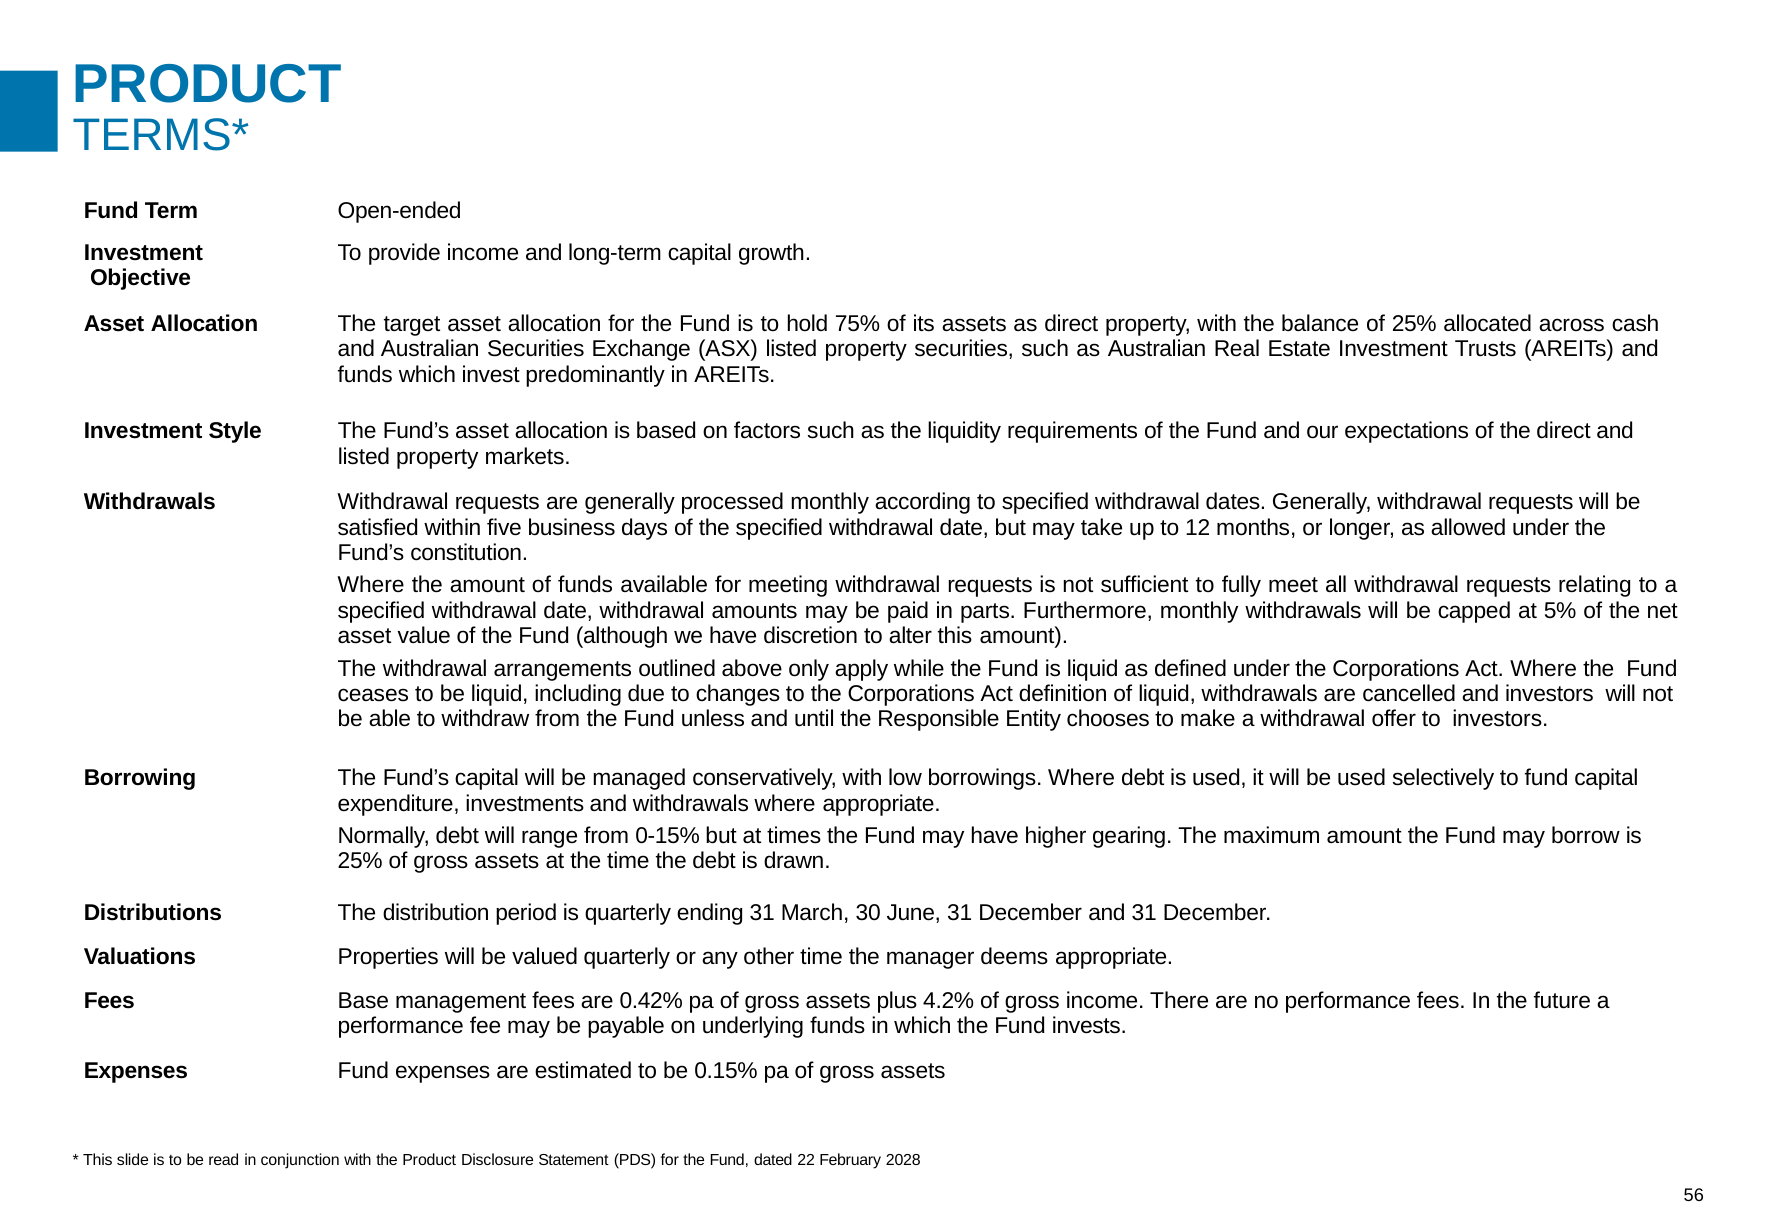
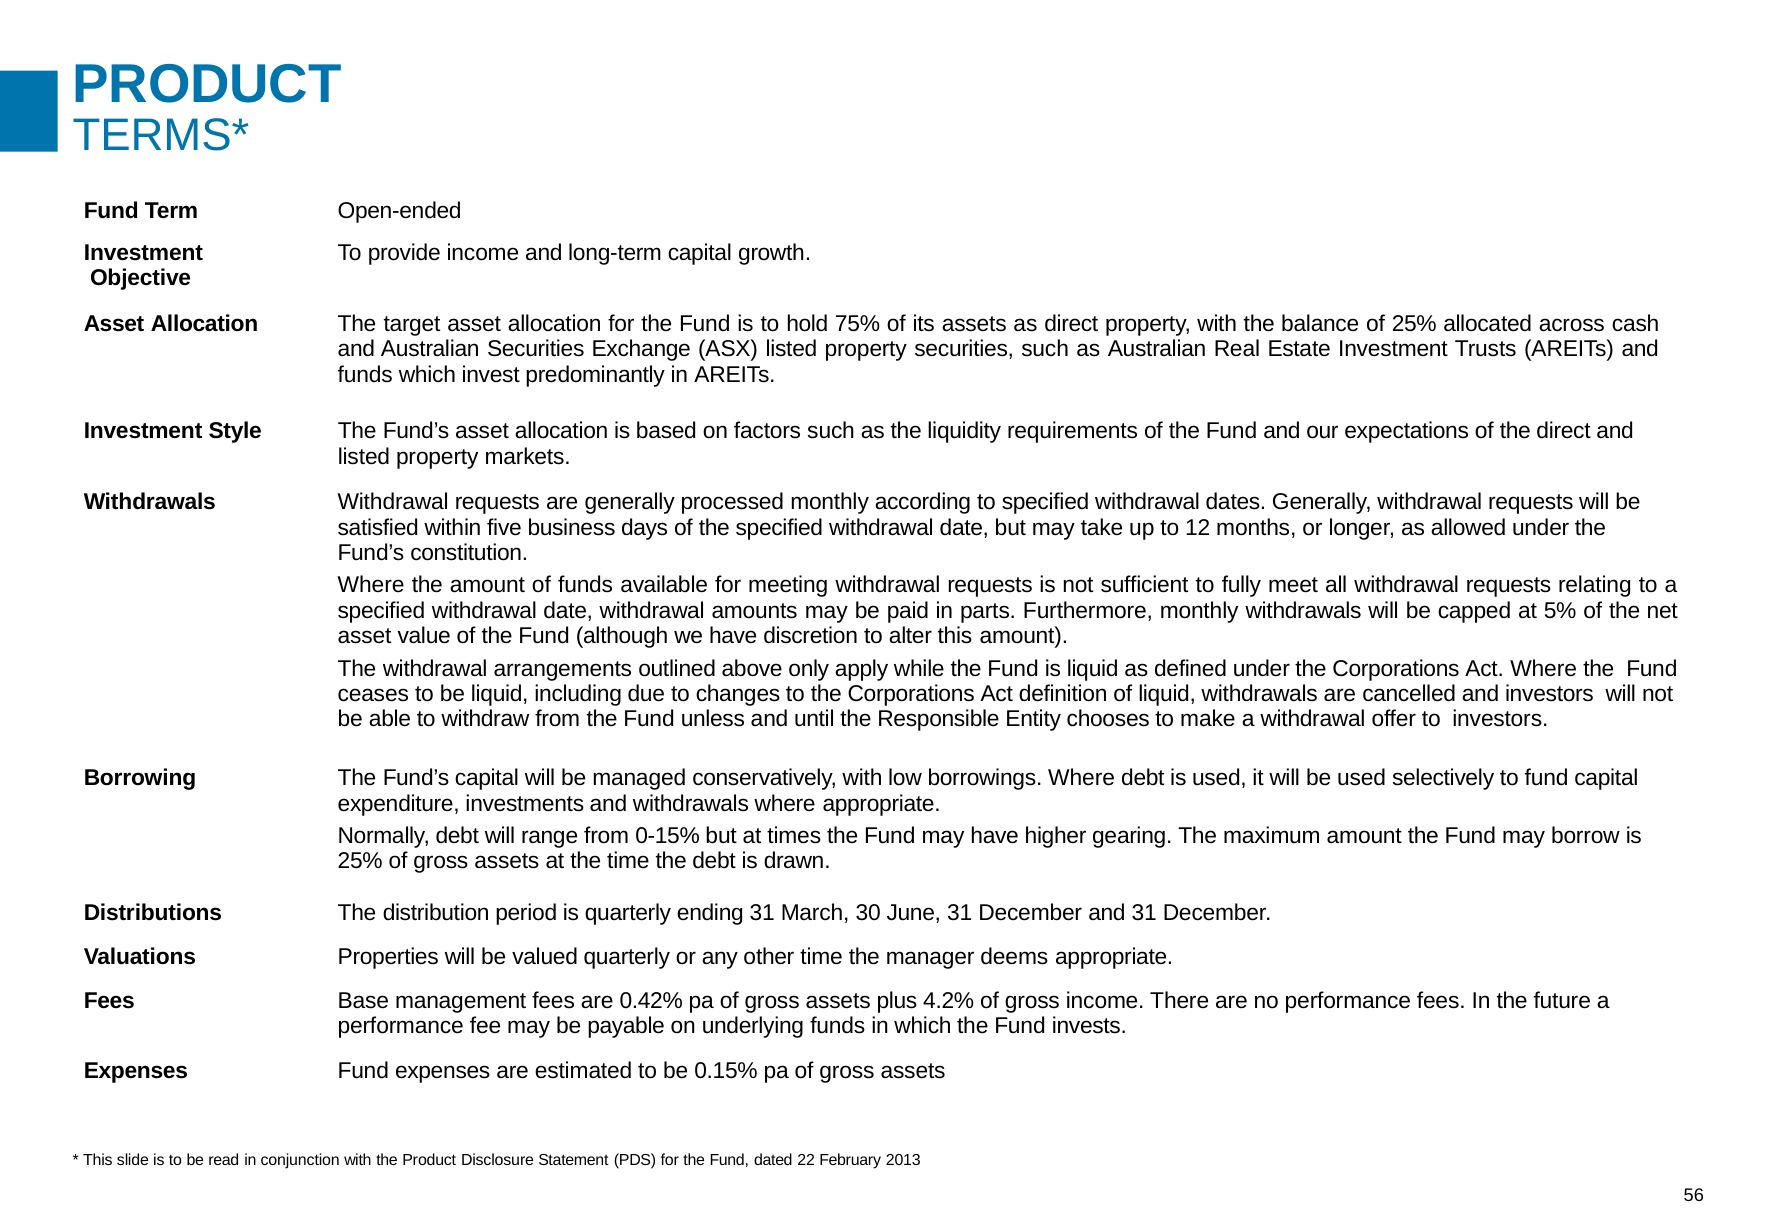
2028: 2028 -> 2013 (903, 1160)
